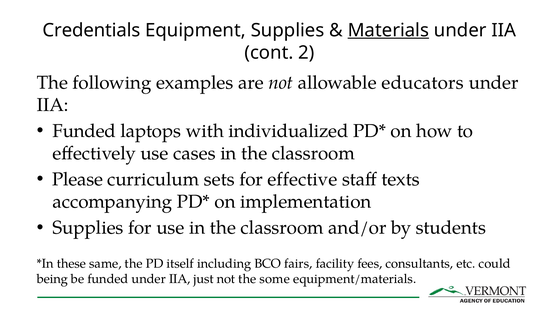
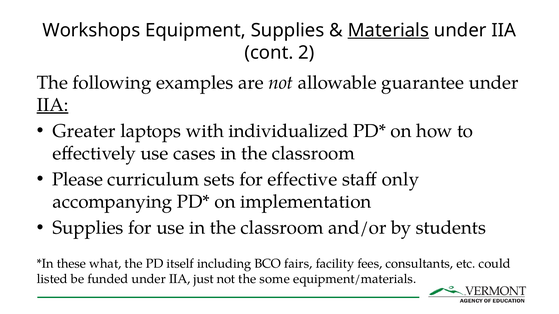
Credentials: Credentials -> Workshops (91, 30)
educators: educators -> guarantee (423, 83)
IIA underline: none -> present (53, 105)
Funded: Funded -> Greater (84, 131)
texts: texts -> only (400, 180)
same: same -> what (105, 264)
being: being -> listed (52, 279)
